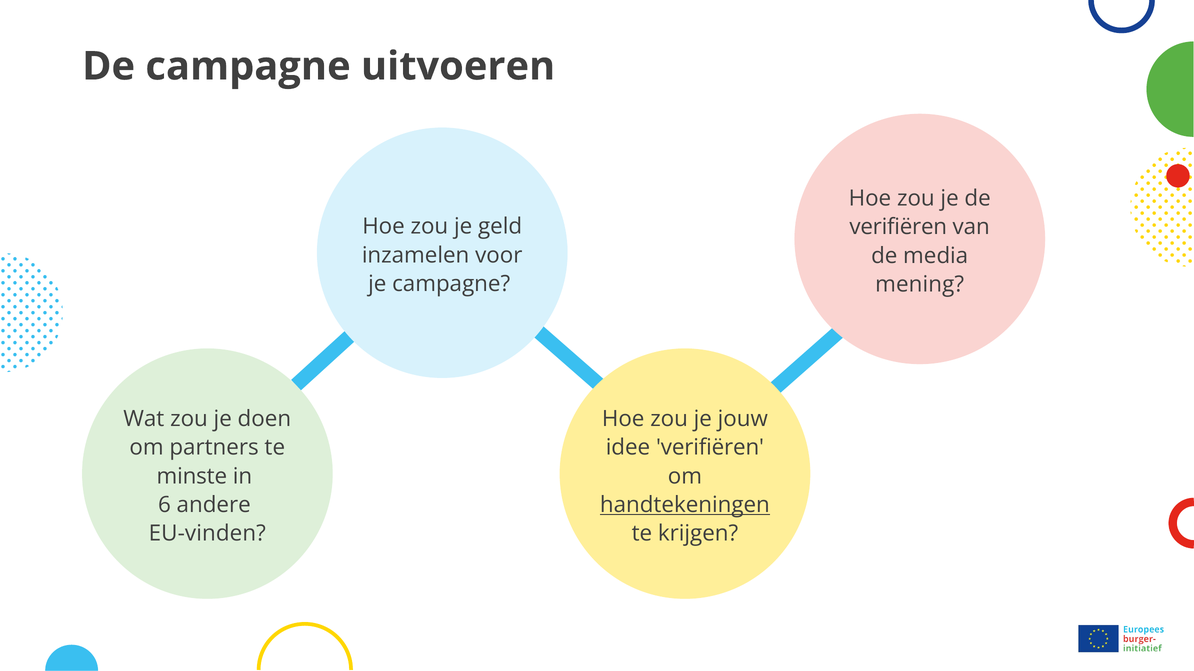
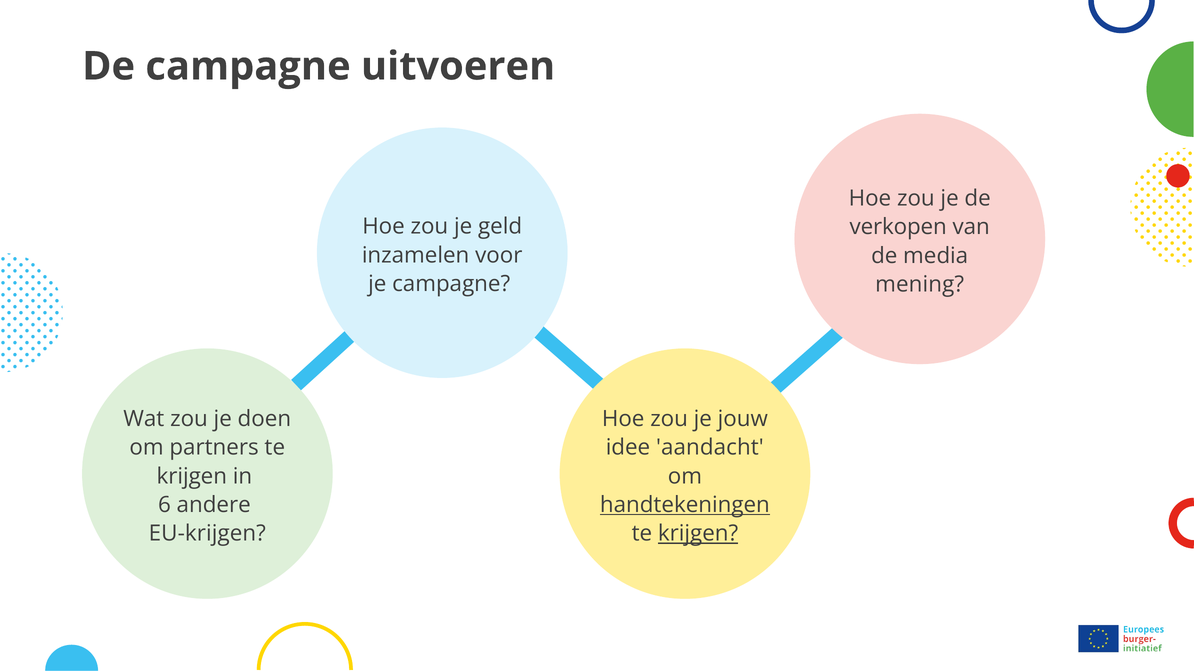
verifiëren: verifiëren -> verkopen (898, 227)
idee verifiëren: verifiëren -> aandacht (710, 448)
minste: minste -> krijgen (192, 477)
EU-vinden: EU-vinden -> EU-krijgen (207, 534)
krijgen underline: none -> present (698, 534)
